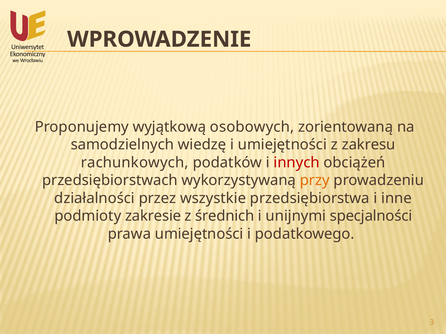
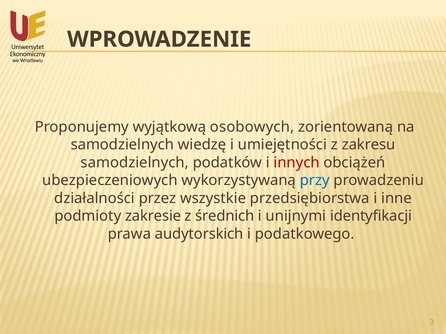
rachunkowych: rachunkowych -> samodzielnych (135, 163)
przedsiębiorstwach: przedsiębiorstwach -> ubezpieczeniowych (110, 181)
przy colour: orange -> blue (315, 181)
specjalności: specjalności -> identyfikacji (371, 216)
prawa umiejętności: umiejętności -> audytorskich (199, 234)
